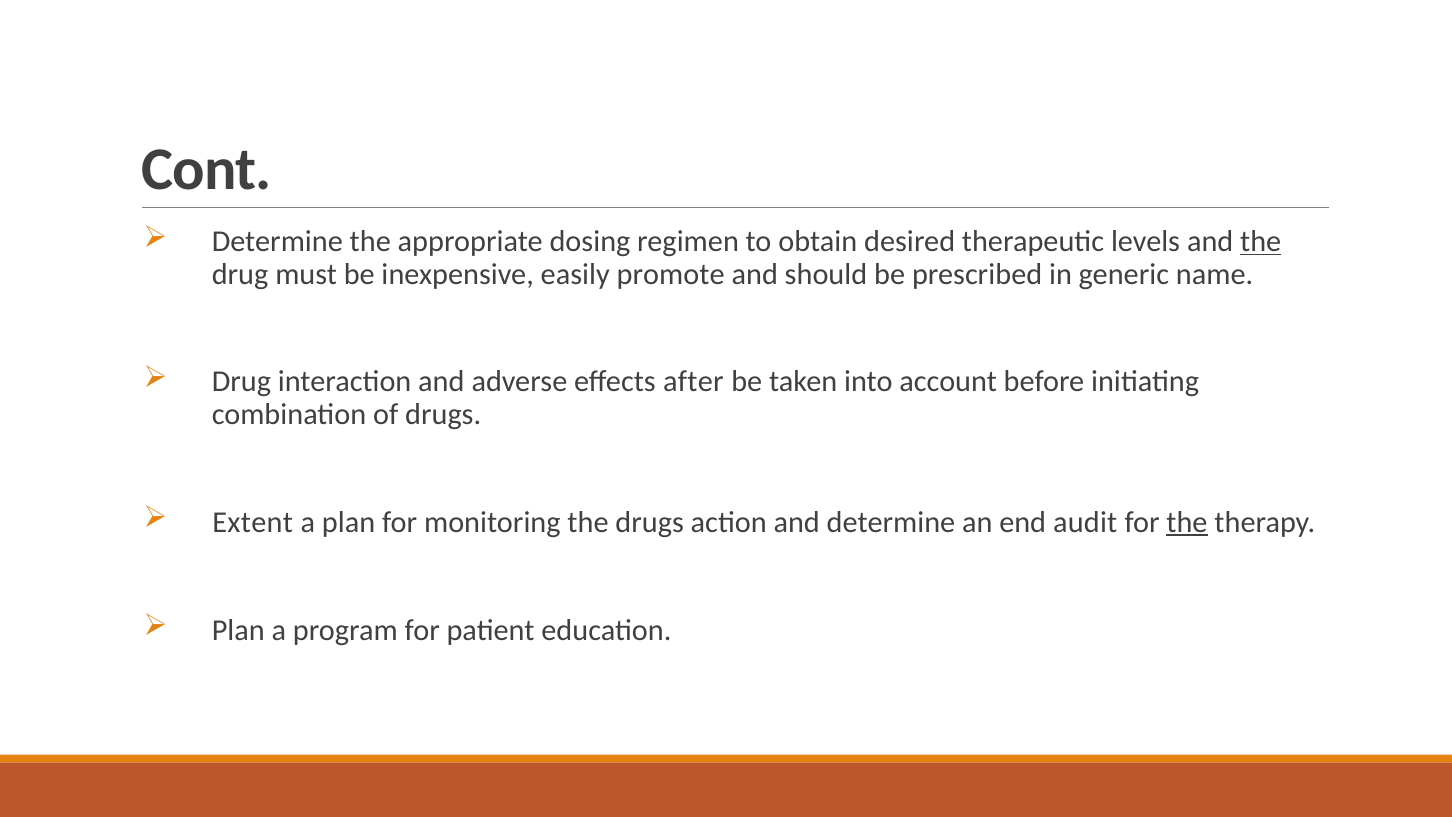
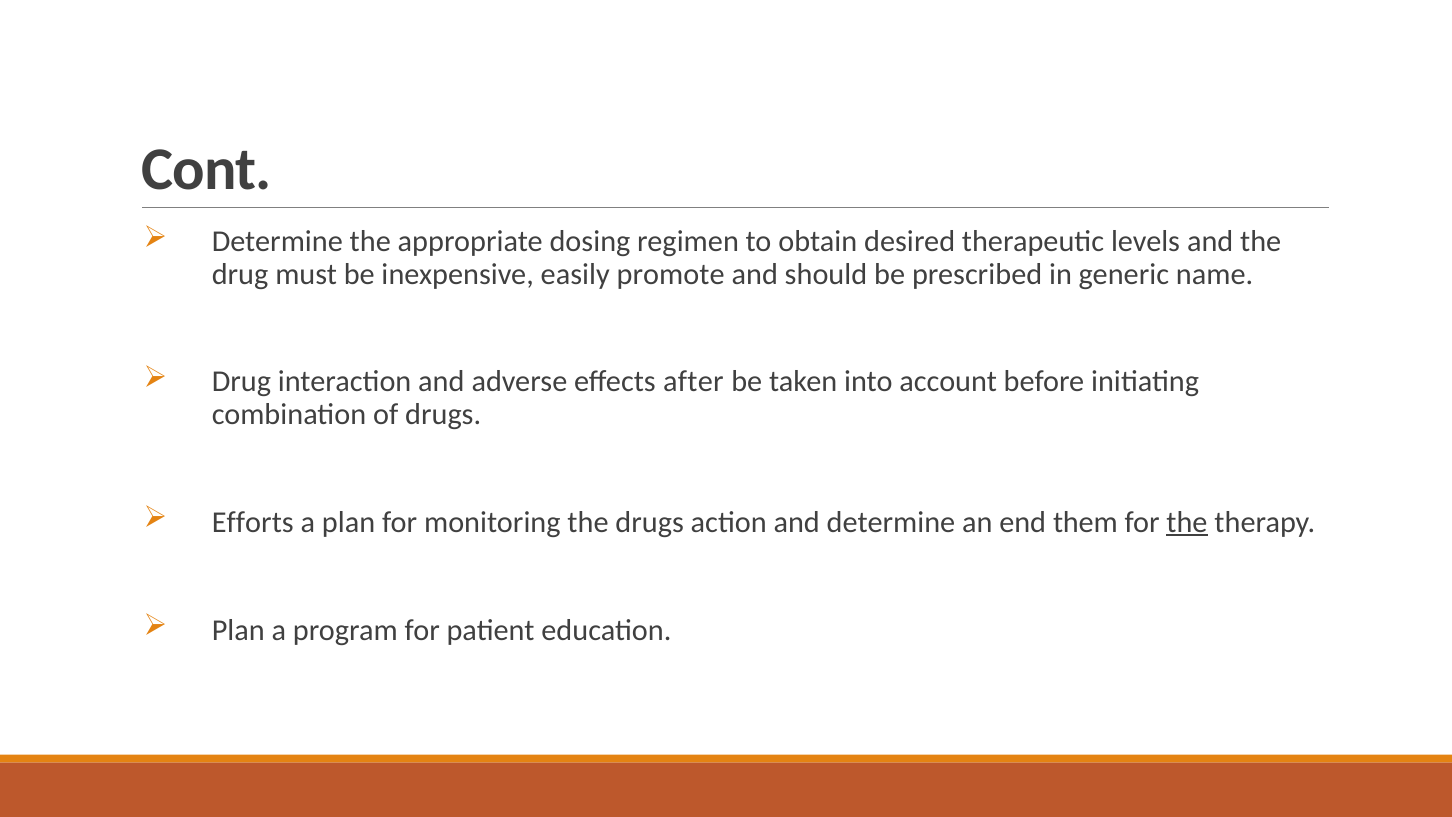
the underline: present -> none (1261, 241)
Extent: Extent -> Efforts (253, 522)
audit: audit -> them (1085, 522)
